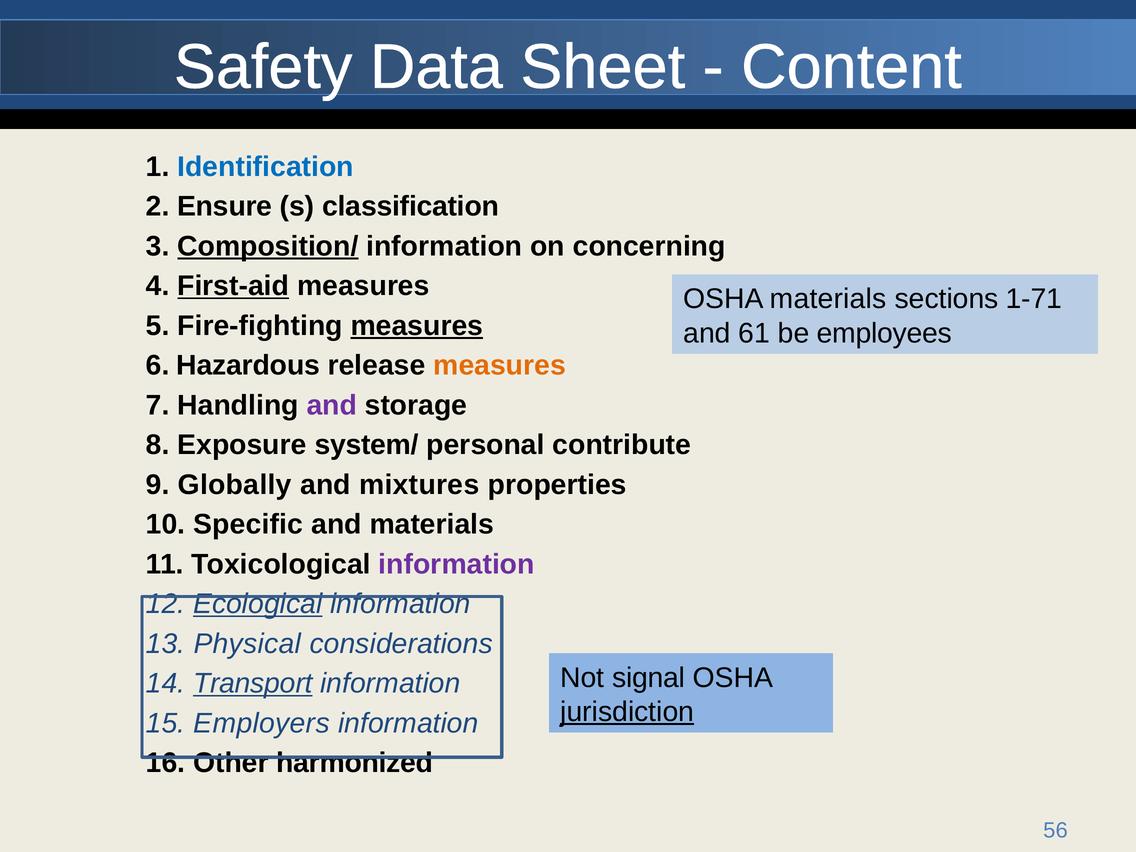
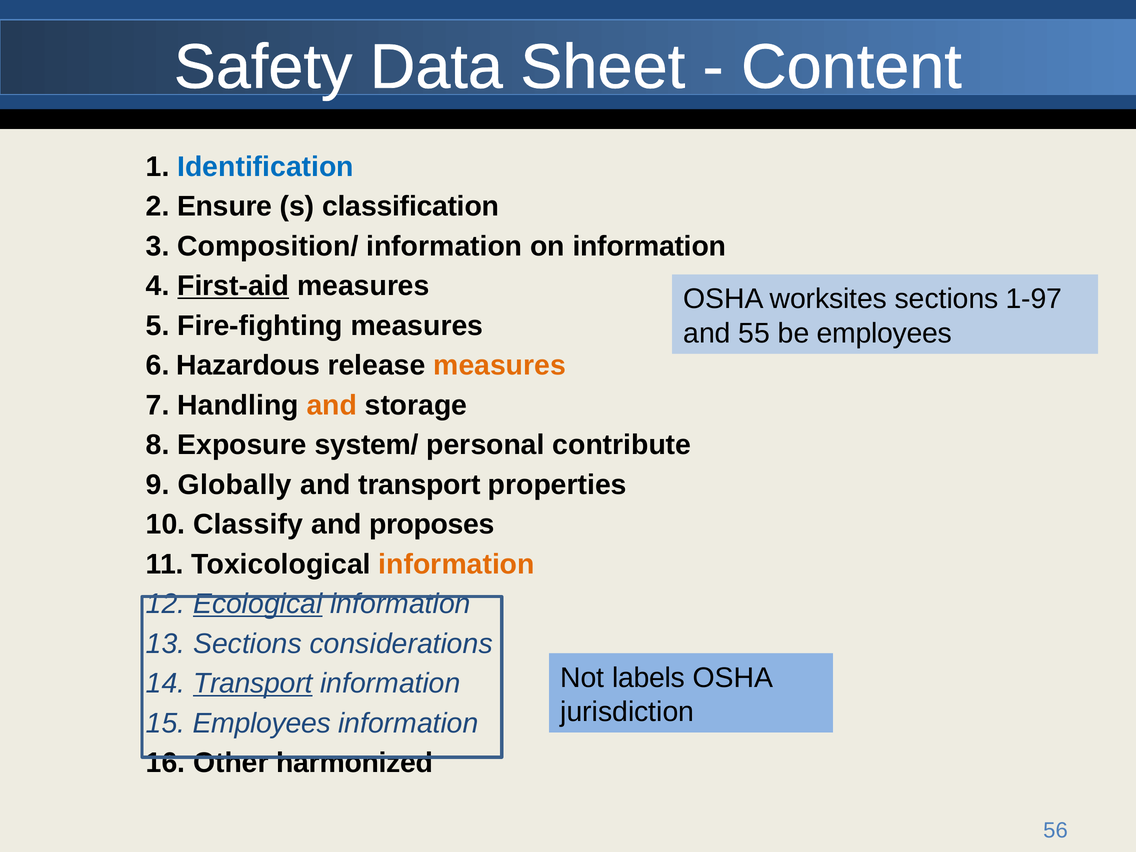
Composition/ underline: present -> none (268, 246)
on concerning: concerning -> information (649, 246)
OSHA materials: materials -> worksites (828, 299)
1-71: 1-71 -> 1-97 (1034, 299)
measures underline: present -> none (417, 326)
61: 61 -> 55 (754, 333)
and colour: purple -> orange (332, 405)
and mixtures: mixtures -> transport (419, 485)
Specific: Specific -> Classify (248, 525)
and materials: materials -> proposes (432, 525)
information colour: purple -> orange (457, 564)
13 Physical: Physical -> Sections (248, 644)
signal: signal -> labels (649, 678)
jurisdiction underline: present -> none (627, 712)
15 Employers: Employers -> Employees (262, 723)
